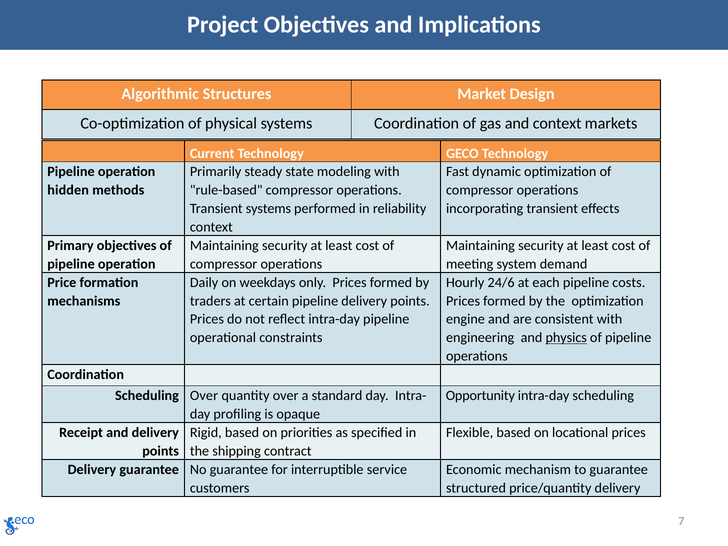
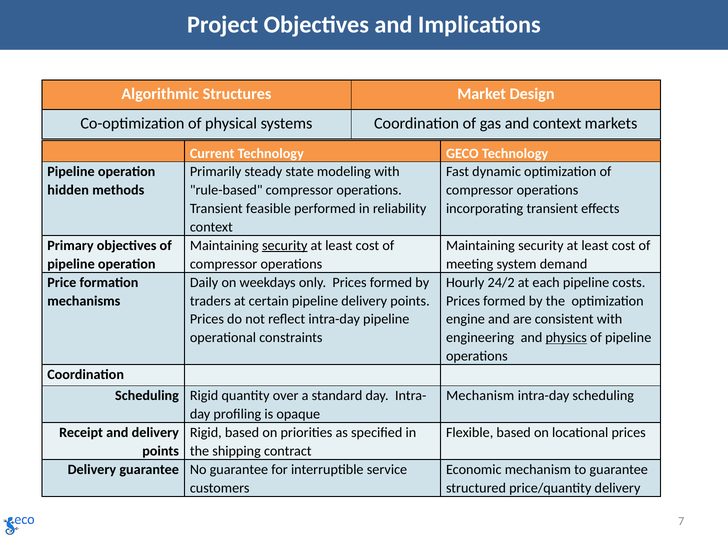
Transient systems: systems -> feasible (268, 209)
security underline: none -> present (285, 246)
24/6: 24/6 -> 24/2 (501, 282)
Scheduling Over: Over -> Rigid (204, 396)
Opportunity: Opportunity -> Mechanism (480, 396)
